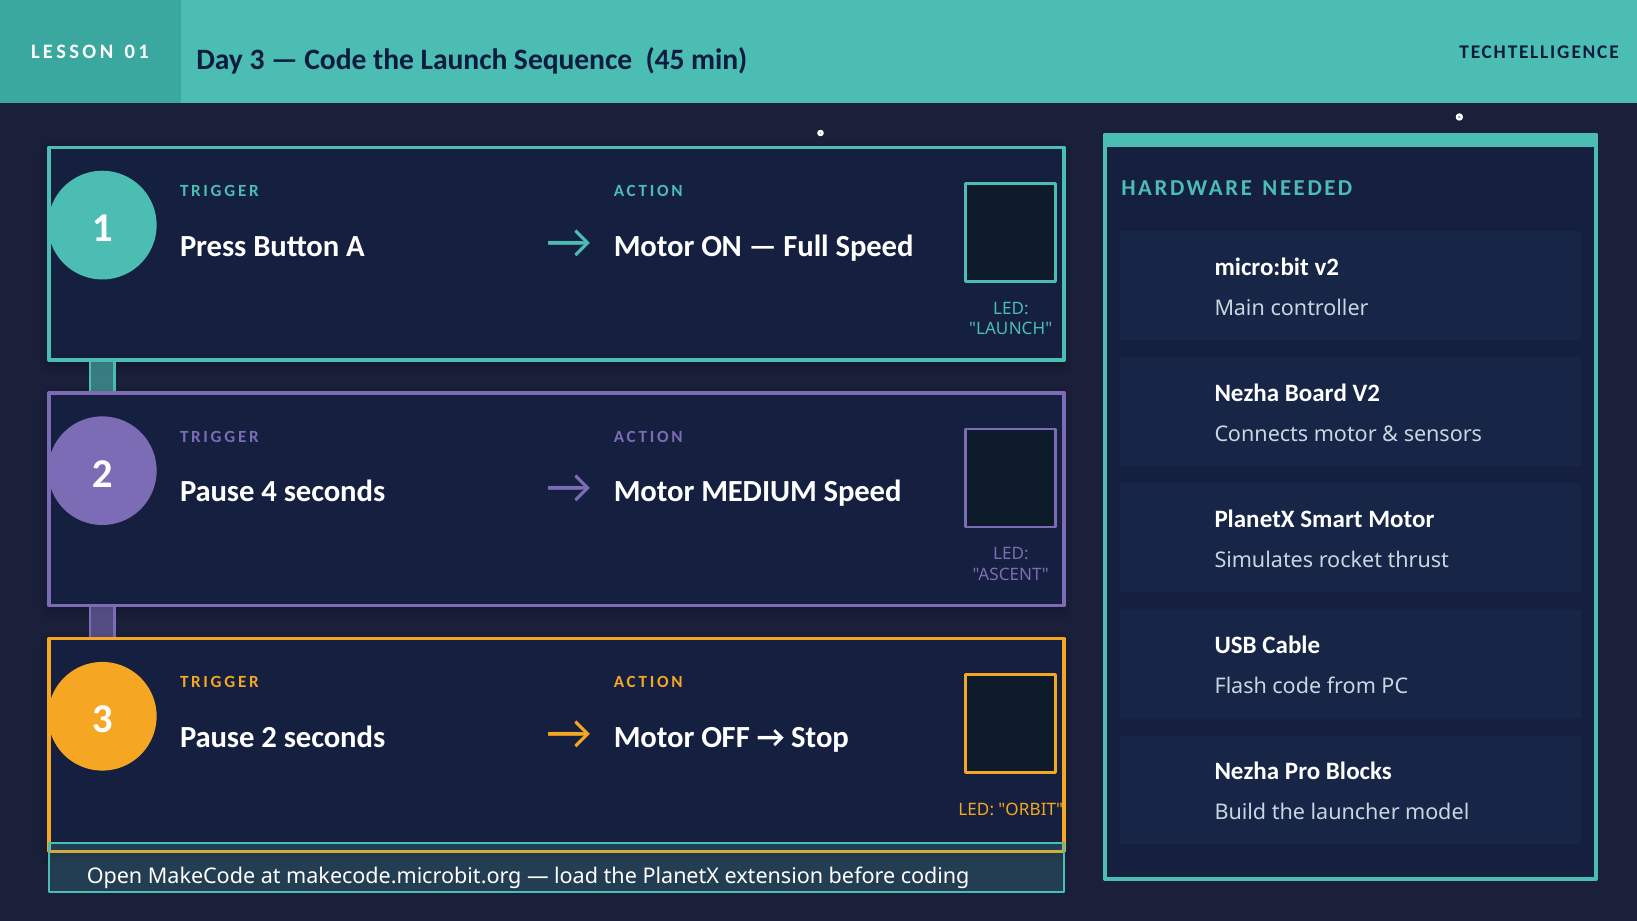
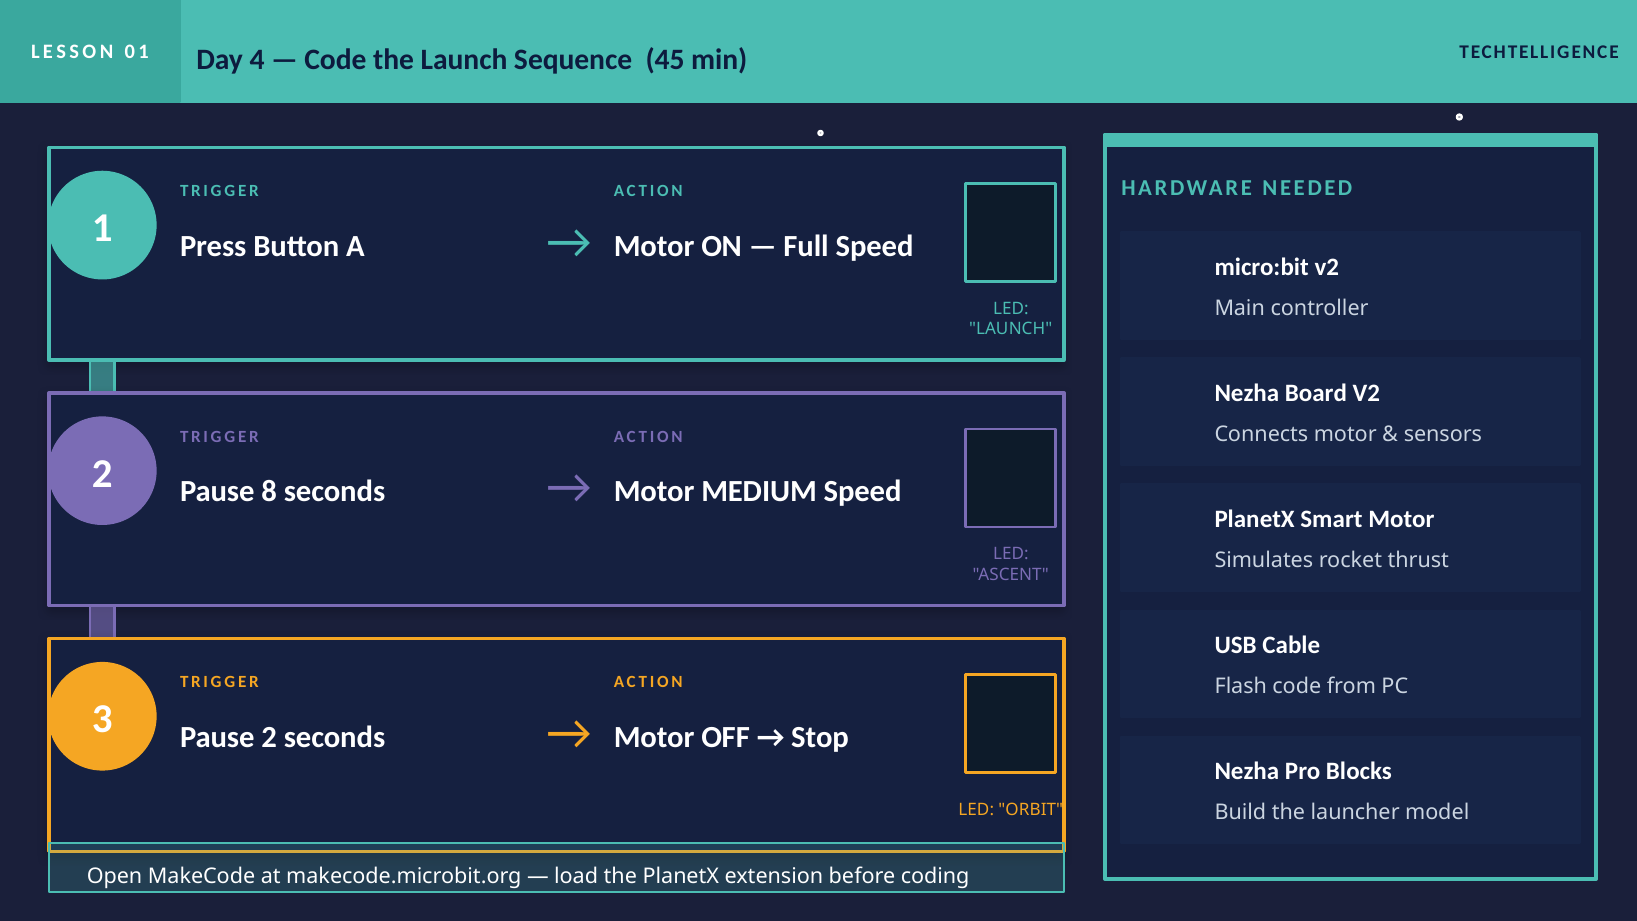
Day 3: 3 -> 4 (257, 60)
4: 4 -> 8 (269, 492)
